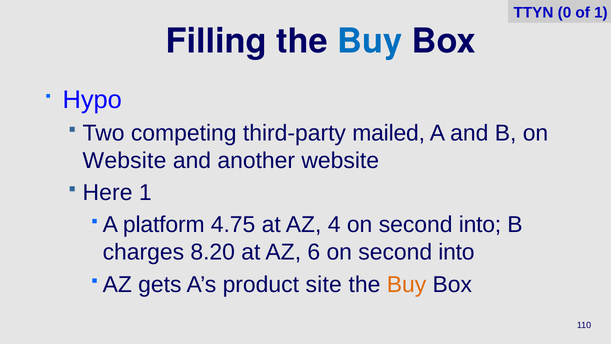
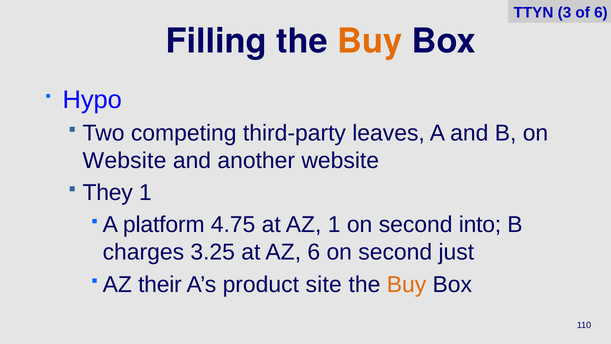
0: 0 -> 3 (564, 12)
of 1: 1 -> 6 (601, 12)
Buy colour: blue -> orange (370, 41)
mailed: mailed -> leaves (389, 133)
Here: Here -> They (108, 193)
AZ 4: 4 -> 1 (334, 225)
8.20: 8.20 -> 3.25 (213, 252)
6 on second into: into -> just (456, 252)
gets: gets -> their (160, 284)
